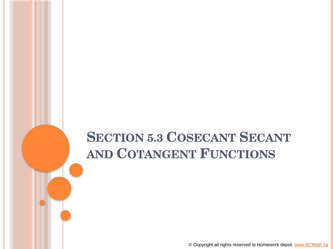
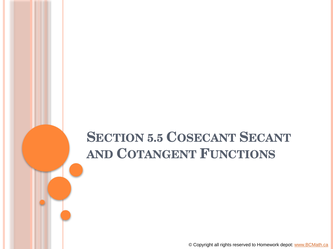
5.3: 5.3 -> 5.5 (155, 139)
